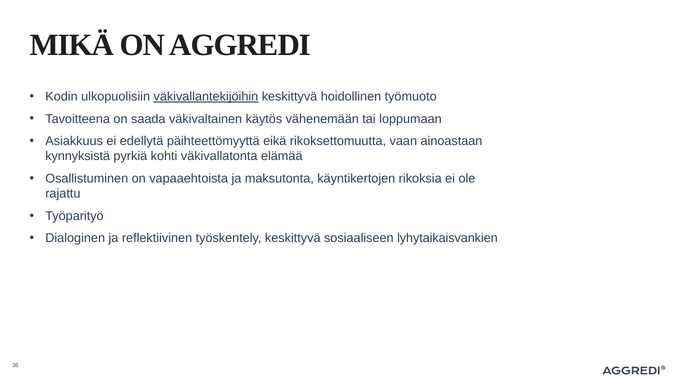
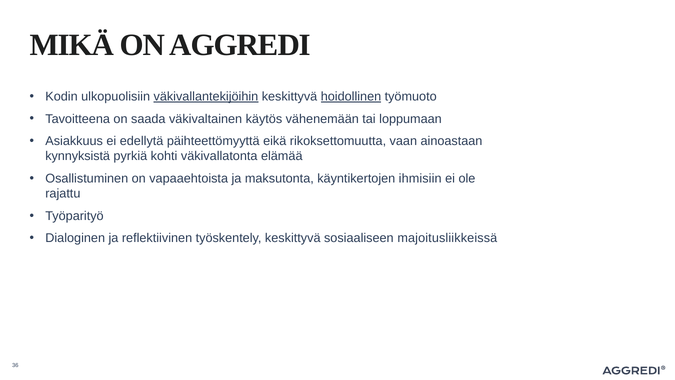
hoidollinen underline: none -> present (351, 97)
rikoksia: rikoksia -> ihmisiin (420, 178)
lyhytaikaisvankien: lyhytaikaisvankien -> majoitusliikkeissä (447, 238)
